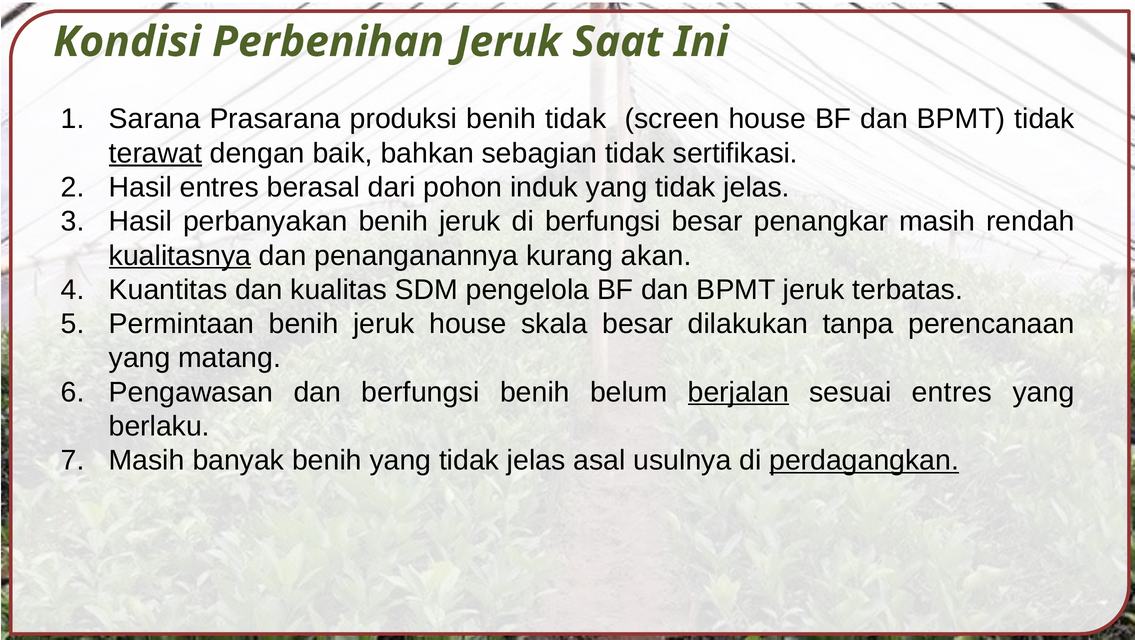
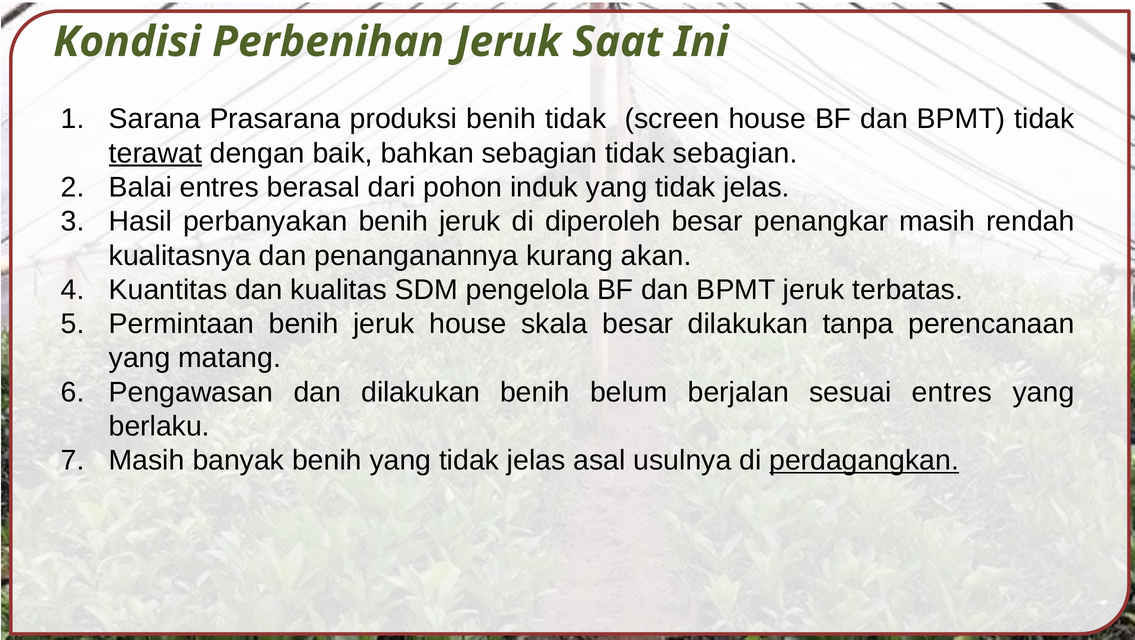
tidak sertifikasi: sertifikasi -> sebagian (735, 153)
Hasil: Hasil -> Balai (140, 187)
di berfungsi: berfungsi -> diperoleh (603, 221)
kualitasnya underline: present -> none (180, 256)
dan berfungsi: berfungsi -> dilakukan (421, 392)
berjalan underline: present -> none (738, 392)
